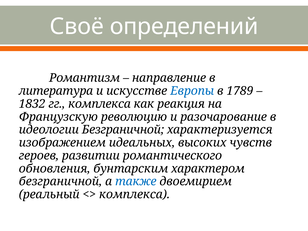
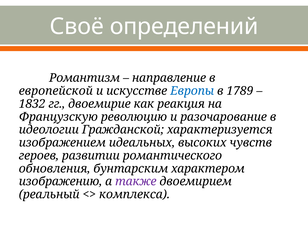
литература: литература -> европейской (56, 91)
гг комплекса: комплекса -> двоемирие (99, 104)
идеологии Безграничной: Безграничной -> Гражданской (123, 130)
безграничной: безграничной -> изображению (61, 182)
также colour: blue -> purple (136, 182)
